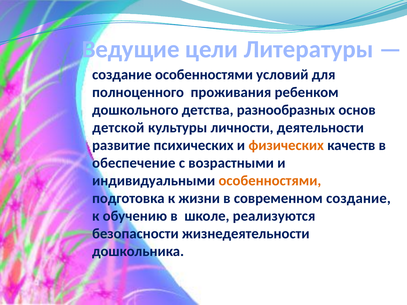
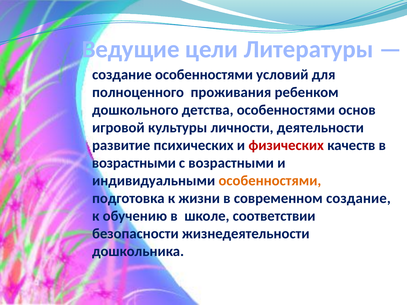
детства разнообразных: разнообразных -> особенностями (286, 110)
детской: детской -> игровой (118, 128)
физических colour: orange -> red (286, 145)
обеспечение: обеспечение -> возрастными (134, 163)
реализуются: реализуются -> соответствии (274, 216)
